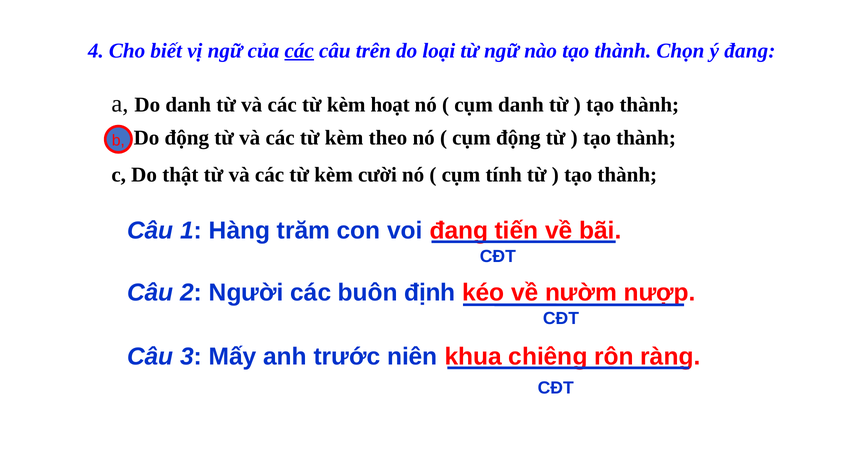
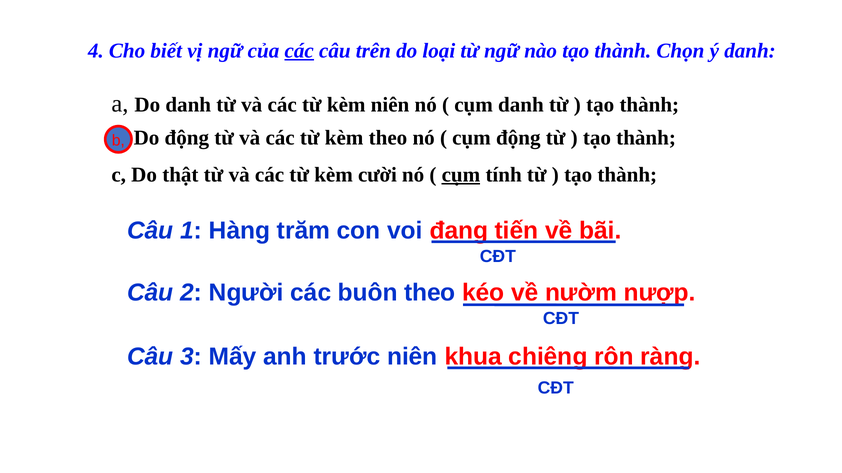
ý đang: đang -> danh (750, 51)
kèm hoạt: hoạt -> niên (390, 105)
cụm underline: none -> present (461, 175)
buôn định: định -> theo (430, 293)
